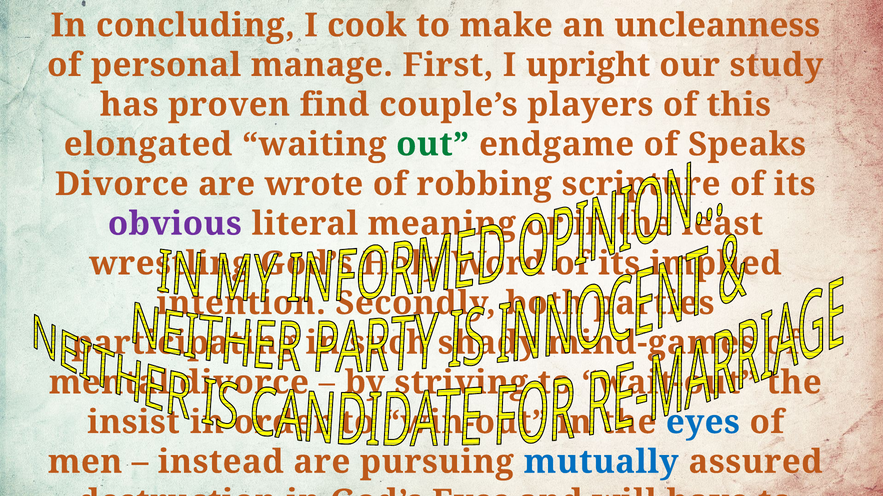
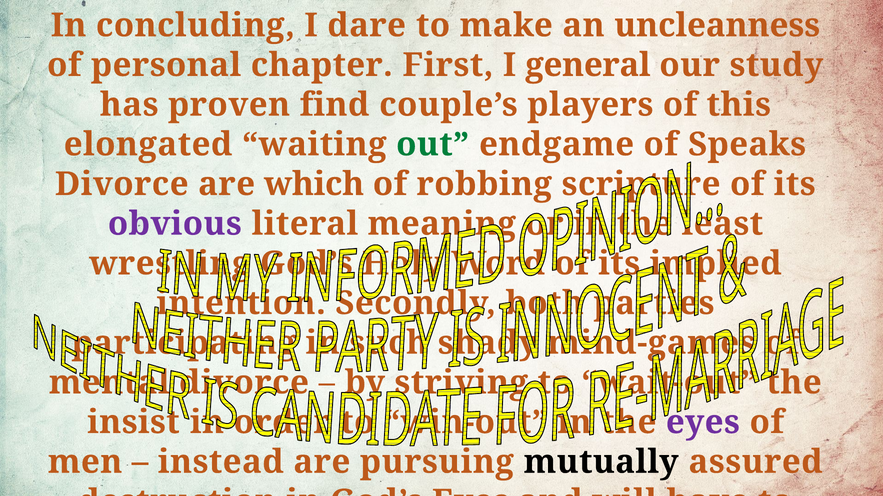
cook: cook -> dare (367, 25)
manage: manage -> chapter (322, 65)
upright: upright -> general (588, 65)
wrote: wrote -> which (314, 184)
eyes colour: blue -> purple (703, 423)
mutually colour: blue -> black (601, 462)
